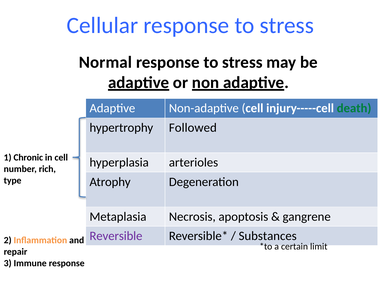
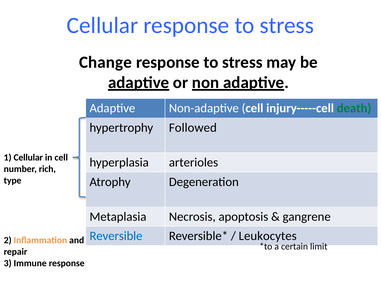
Normal: Normal -> Change (105, 62)
1 Chronic: Chronic -> Cellular (28, 157)
Reversible colour: purple -> blue (116, 236)
Substances: Substances -> Leukocytes (268, 236)
